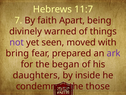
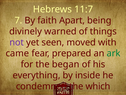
bring: bring -> came (17, 53)
ark colour: purple -> green (114, 53)
daughters: daughters -> everything (37, 75)
those: those -> which (98, 86)
